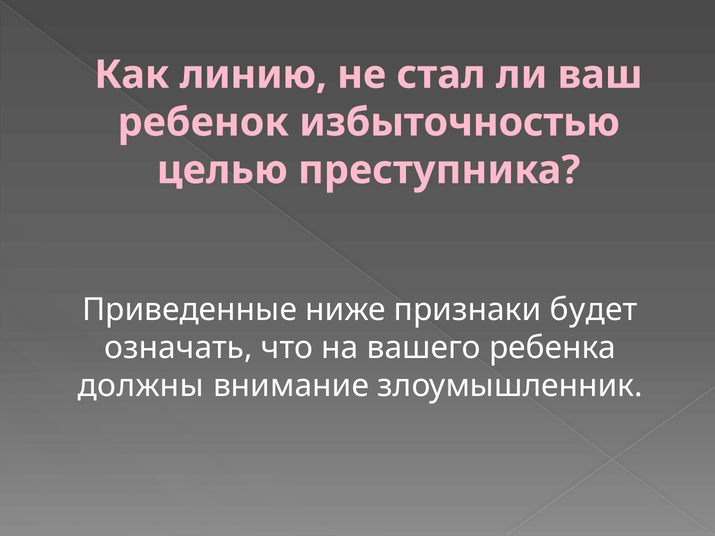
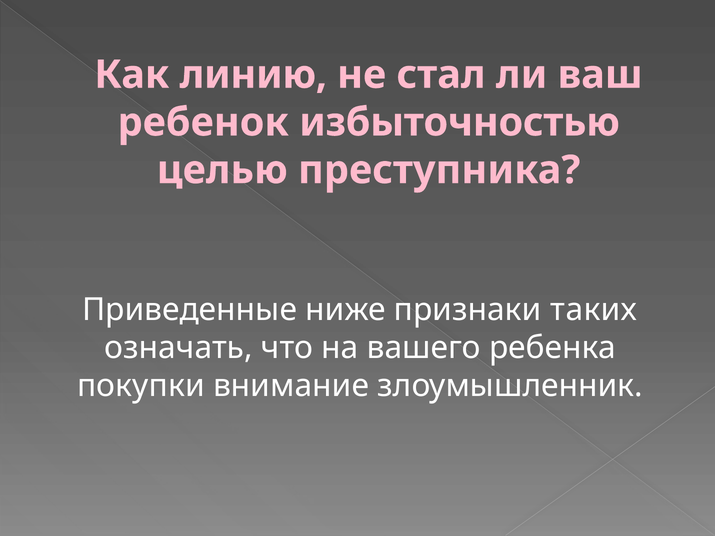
будет: будет -> таких (594, 310)
должны: должны -> покупки (141, 386)
